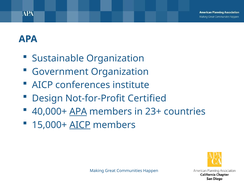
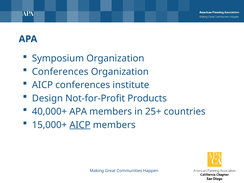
Sustainable: Sustainable -> Symposium (58, 58)
Government: Government -> Conferences (60, 72)
Certified: Certified -> Products (147, 98)
APA underline: present -> none (78, 112)
23+: 23+ -> 25+ (153, 112)
